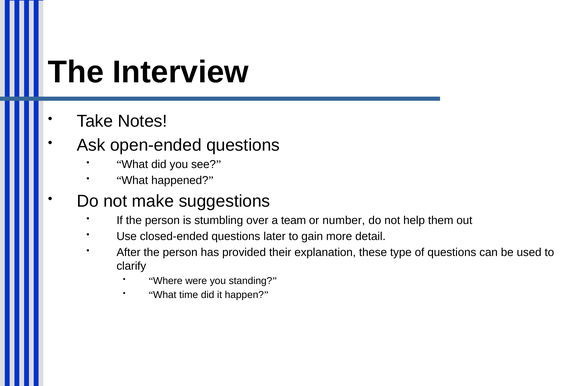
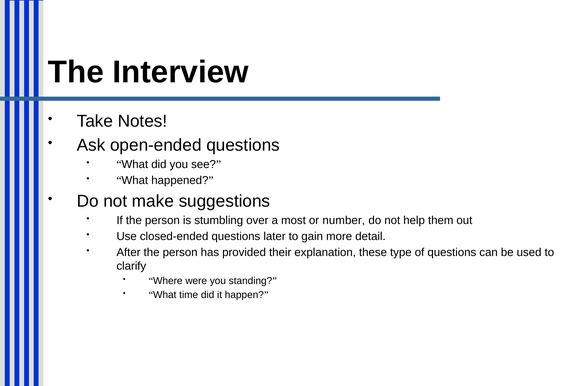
team: team -> most (293, 220)
